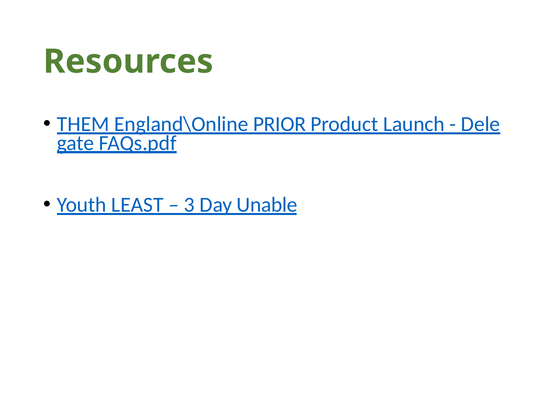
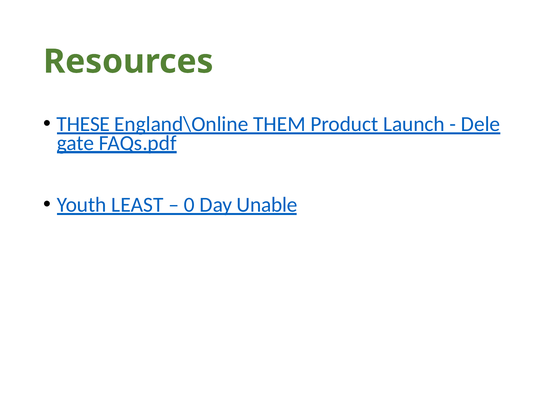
THEM: THEM -> THESE (83, 124)
PRIOR: PRIOR -> THEM (279, 124)
3: 3 -> 0 (189, 205)
